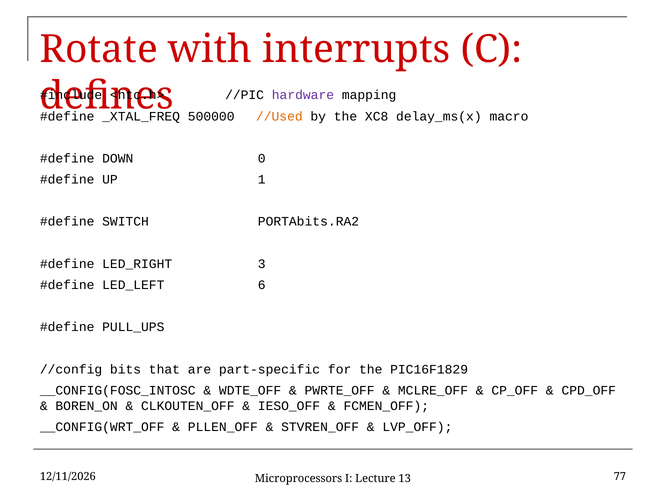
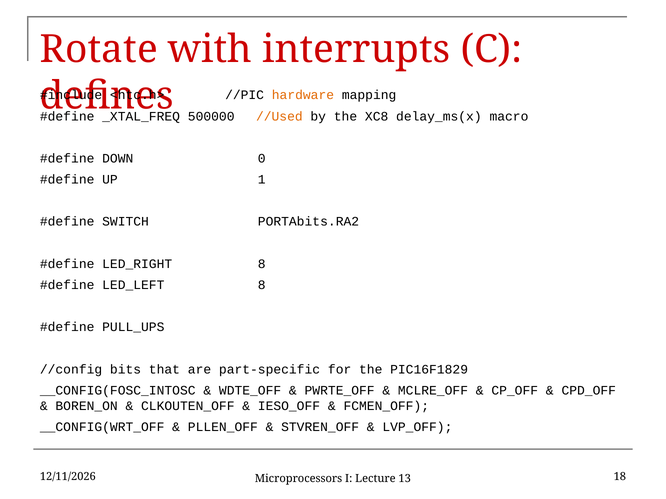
hardware colour: purple -> orange (303, 95)
LED_RIGHT 3: 3 -> 8 (262, 264)
LED_LEFT 6: 6 -> 8 (262, 285)
77: 77 -> 18 (620, 477)
